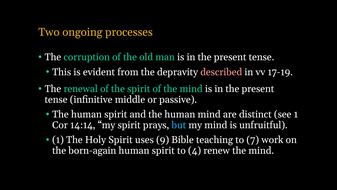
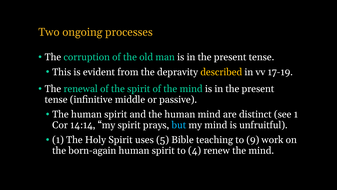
described colour: pink -> yellow (221, 72)
9: 9 -> 5 (163, 140)
7: 7 -> 9 (253, 140)
